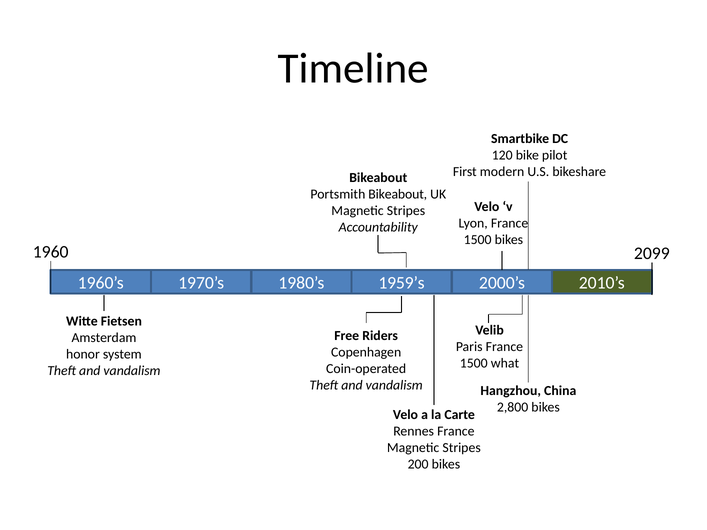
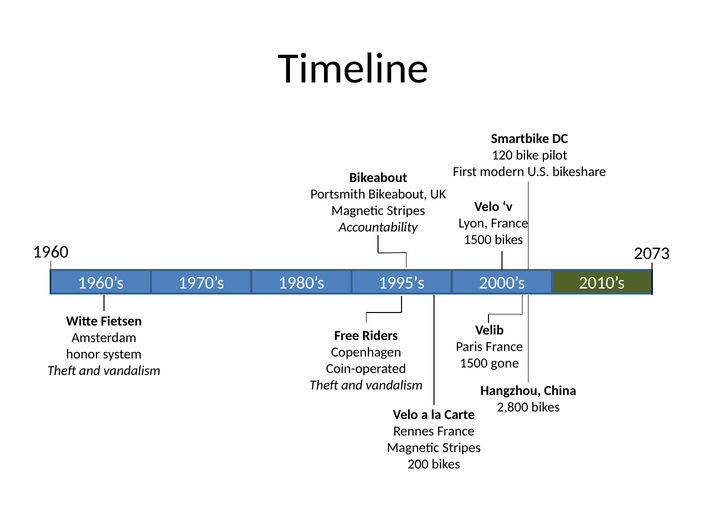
2099: 2099 -> 2073 (652, 254)
1959’s: 1959’s -> 1995’s (402, 283)
what: what -> gone (505, 363)
